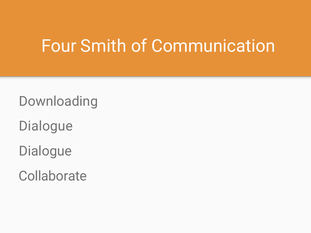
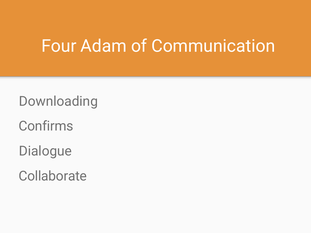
Smith: Smith -> Adam (104, 46)
Dialogue: Dialogue -> Confirms (46, 126)
